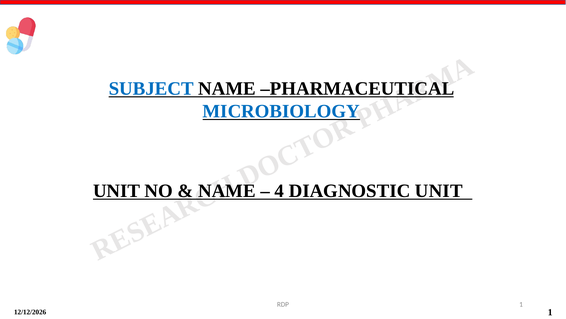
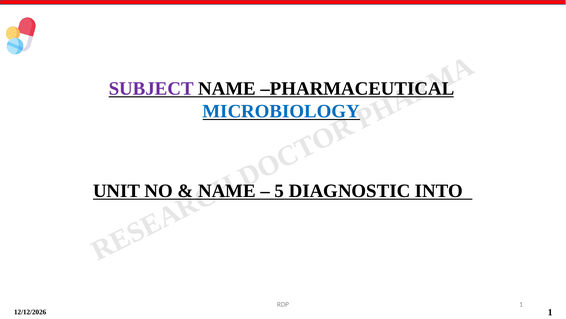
SUBJECT colour: blue -> purple (151, 88)
4: 4 -> 5 (279, 191)
DIAGNOSTIC UNIT: UNIT -> INTO (439, 191)
